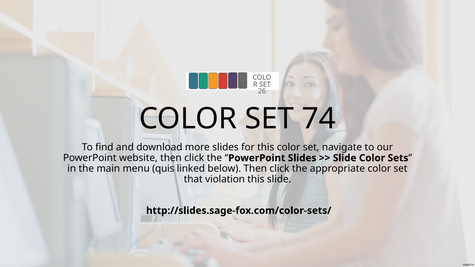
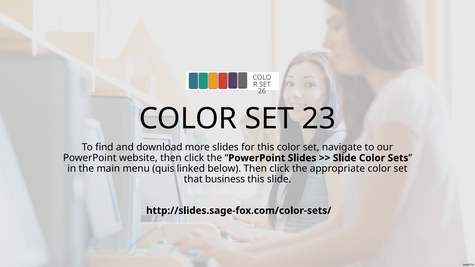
74: 74 -> 23 (319, 119)
violation: violation -> business (225, 179)
